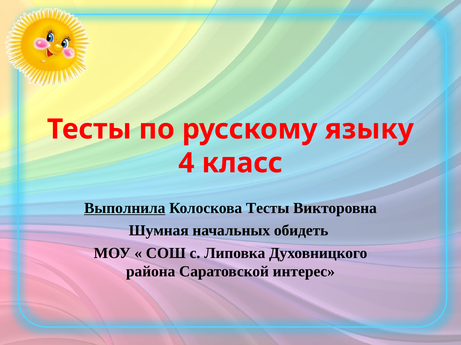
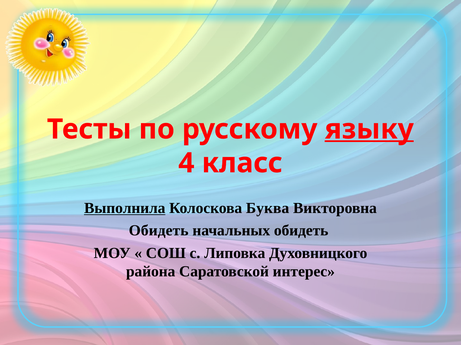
языку underline: none -> present (369, 130)
Колоскова Тесты: Тесты -> Буква (268, 209)
Шумная: Шумная -> Обидеть (159, 231)
